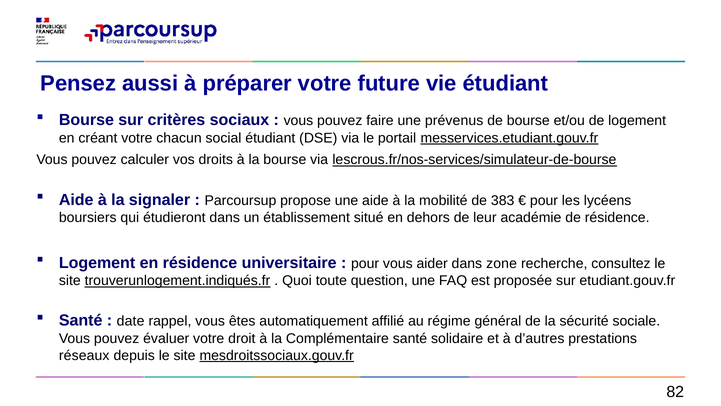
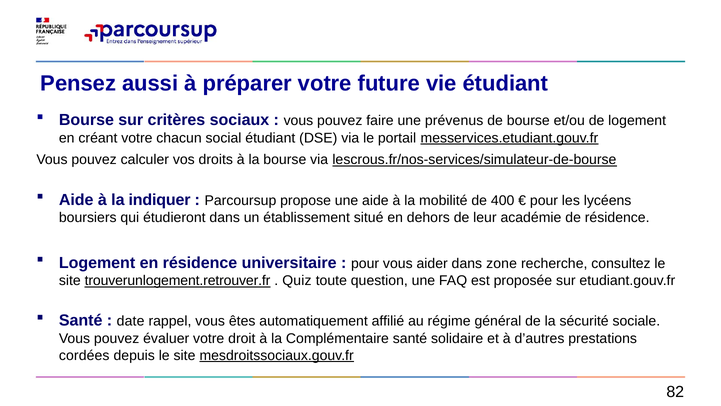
signaler: signaler -> indiquer (160, 200)
383: 383 -> 400 (503, 200)
trouverunlogement.indiqués.fr: trouverunlogement.indiqués.fr -> trouverunlogement.retrouver.fr (178, 280)
Quoi: Quoi -> Quiz (297, 280)
réseaux: réseaux -> cordées (84, 355)
